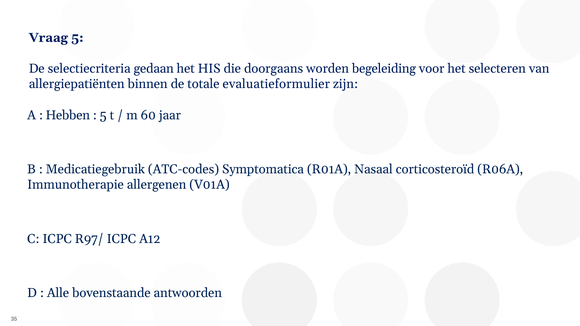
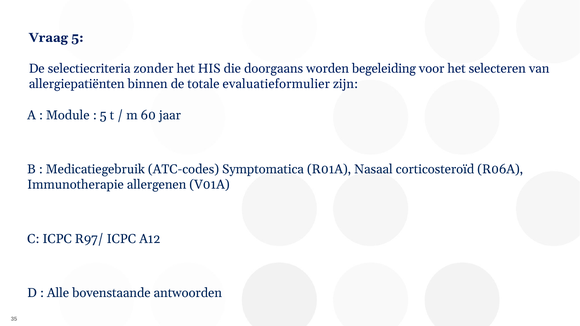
gedaan: gedaan -> zonder (154, 69)
Hebben: Hebben -> Module (68, 115)
